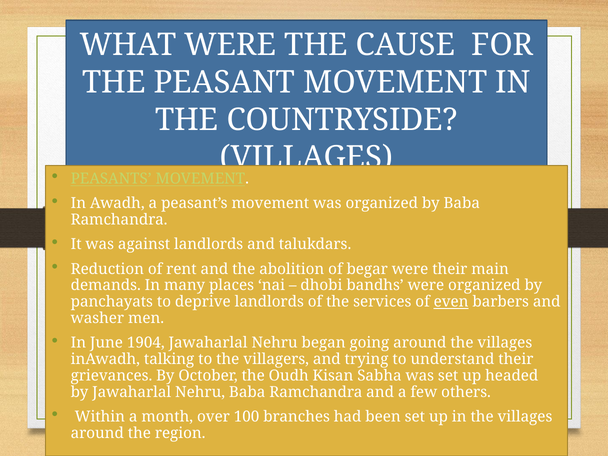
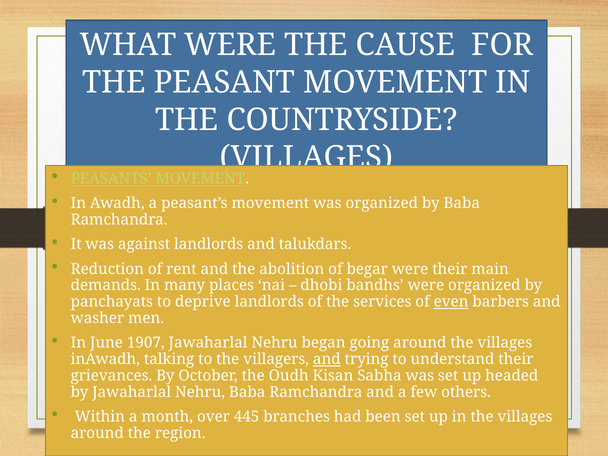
1904: 1904 -> 1907 (146, 343)
and underline: none -> present (327, 359)
100: 100 -> 445 (247, 417)
